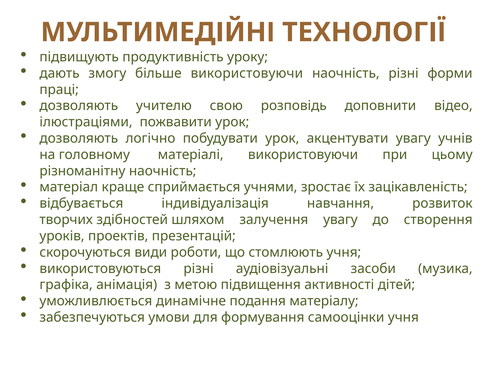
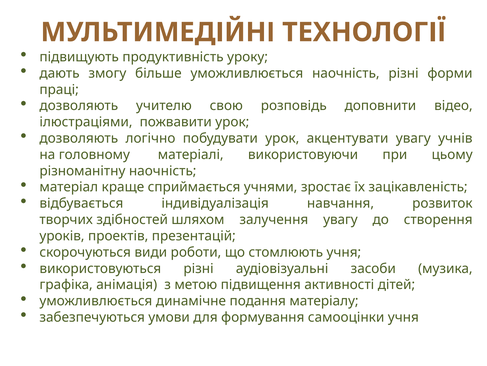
більше використовуючи: використовуючи -> уможливлюється (247, 73)
